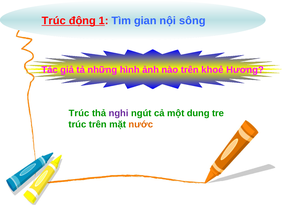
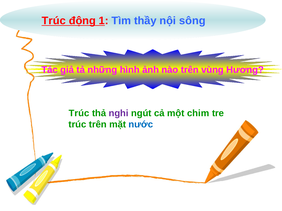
gian: gian -> thầy (145, 21)
khoẻ: khoẻ -> vùng (212, 70)
dung: dung -> chim (198, 113)
nước colour: orange -> blue (141, 125)
